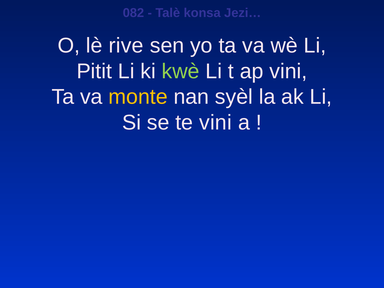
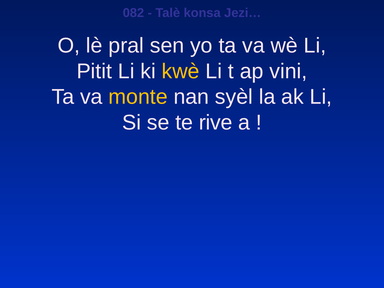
rive: rive -> pral (126, 46)
kwè colour: light green -> yellow (181, 71)
te vini: vini -> rive (216, 122)
